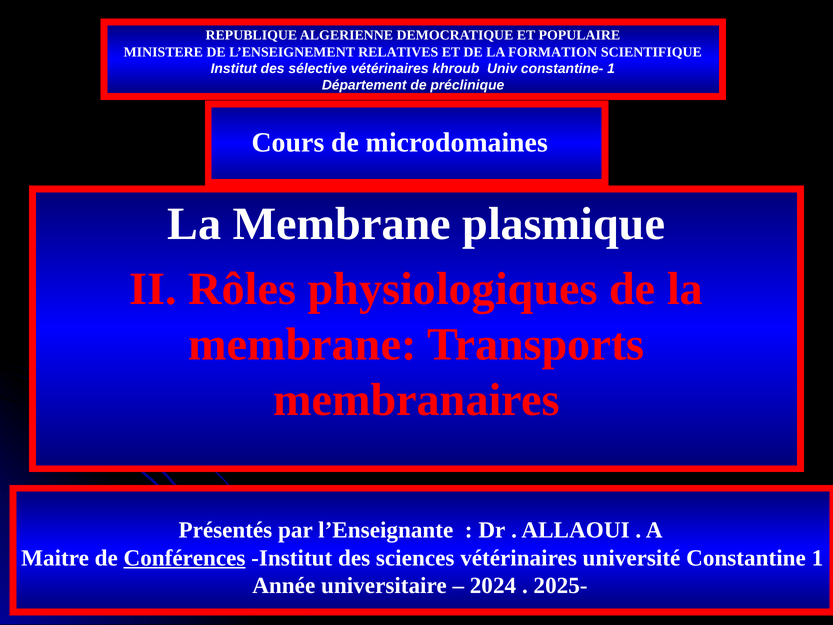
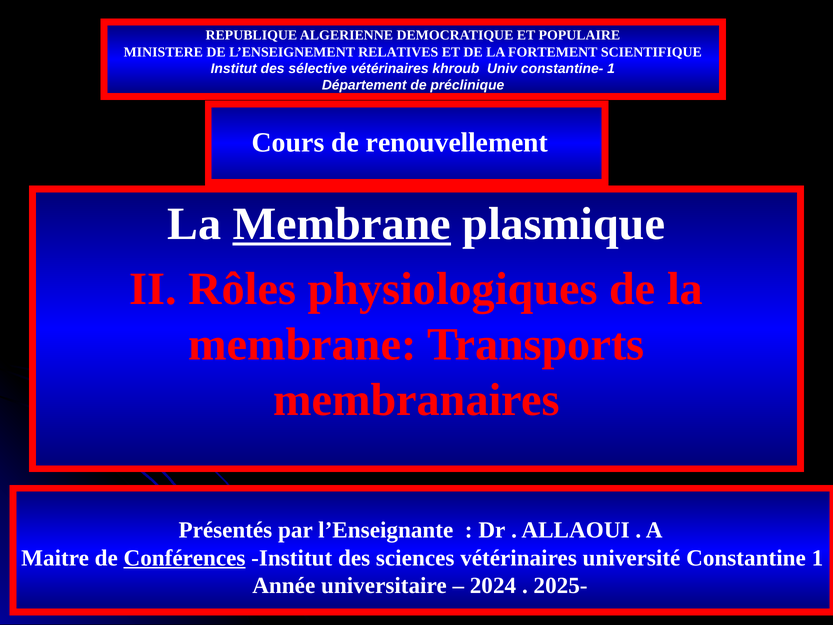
FORMATION: FORMATION -> FORTEMENT (553, 52)
microdomaines: microdomaines -> renouvellement (457, 143)
Membrane underline: none -> present (342, 224)
